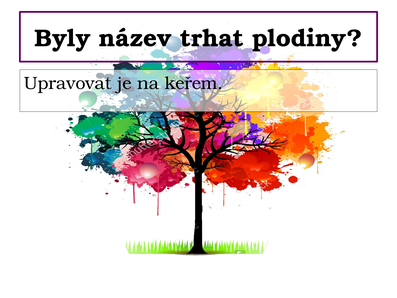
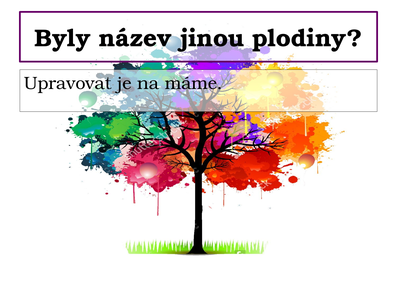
trhat: trhat -> jinou (212, 38)
keřem: keřem -> máme (194, 83)
